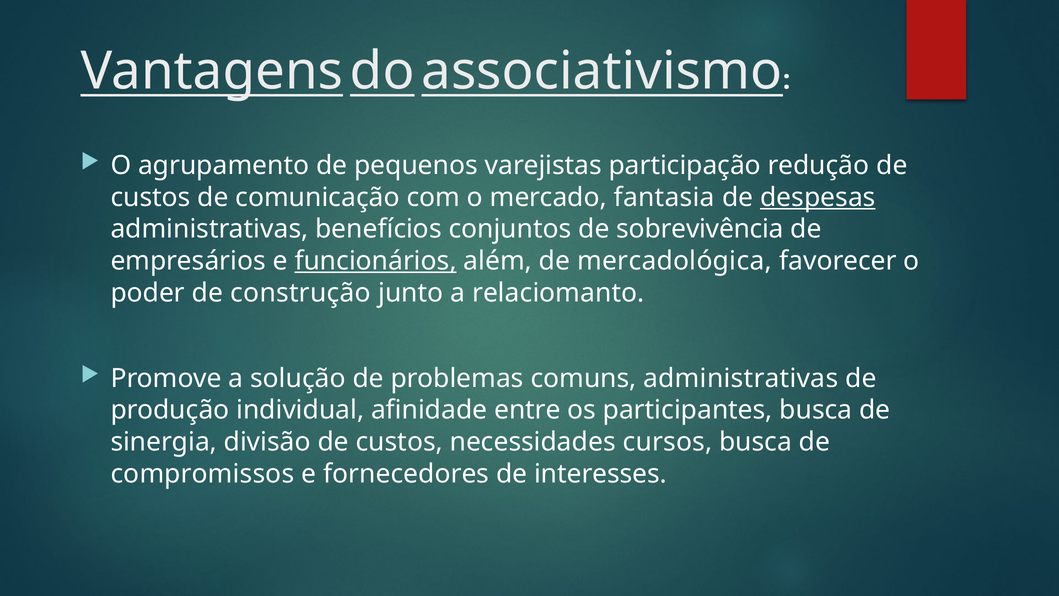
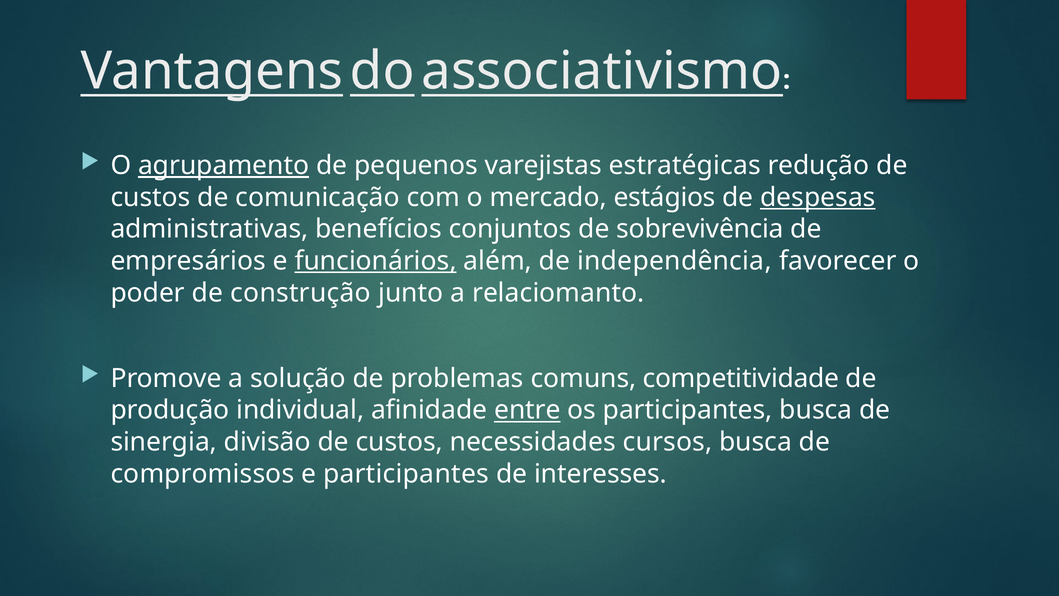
agrupamento underline: none -> present (224, 166)
participação: participação -> estratégicas (685, 166)
fantasia: fantasia -> estágios (665, 197)
mercadológica: mercadológica -> independência (674, 261)
comuns administrativas: administrativas -> competitividade (741, 378)
entre underline: none -> present (527, 410)
e fornecedores: fornecedores -> participantes (406, 474)
